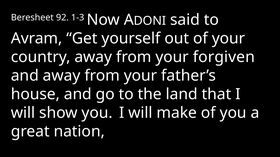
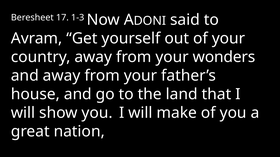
92: 92 -> 17 (62, 17)
forgiven: forgiven -> wonders (224, 57)
